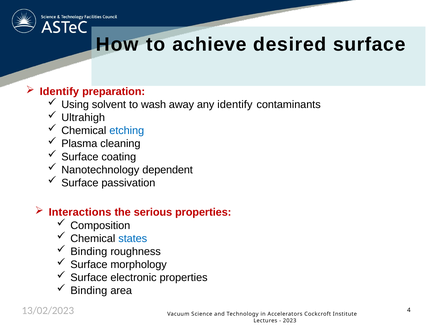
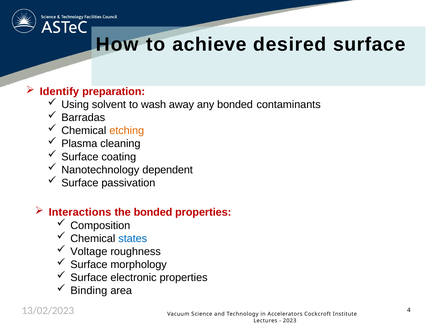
any identify: identify -> bonded (235, 104)
Ultrahigh: Ultrahigh -> Barradas (83, 117)
etching colour: blue -> orange (127, 130)
the serious: serious -> bonded (153, 212)
Binding: Binding -> Voltage (89, 251)
